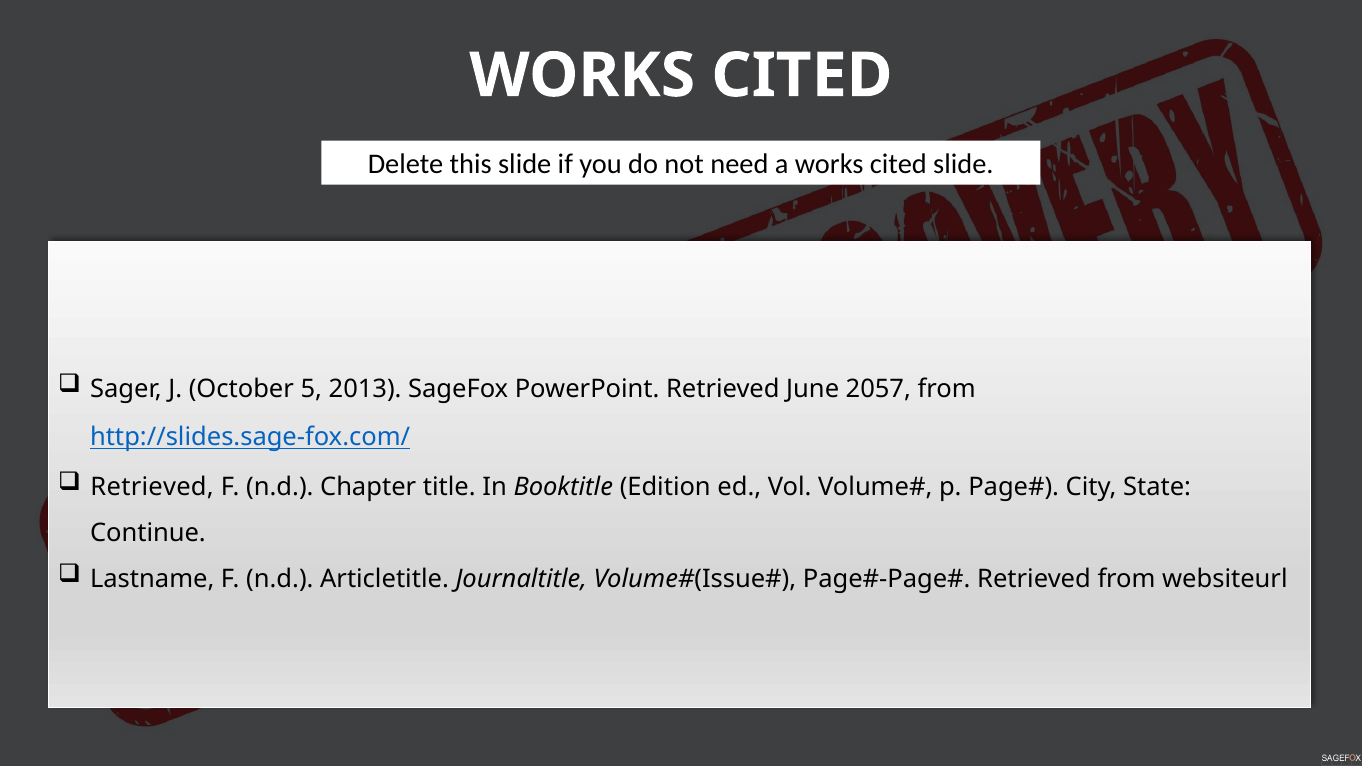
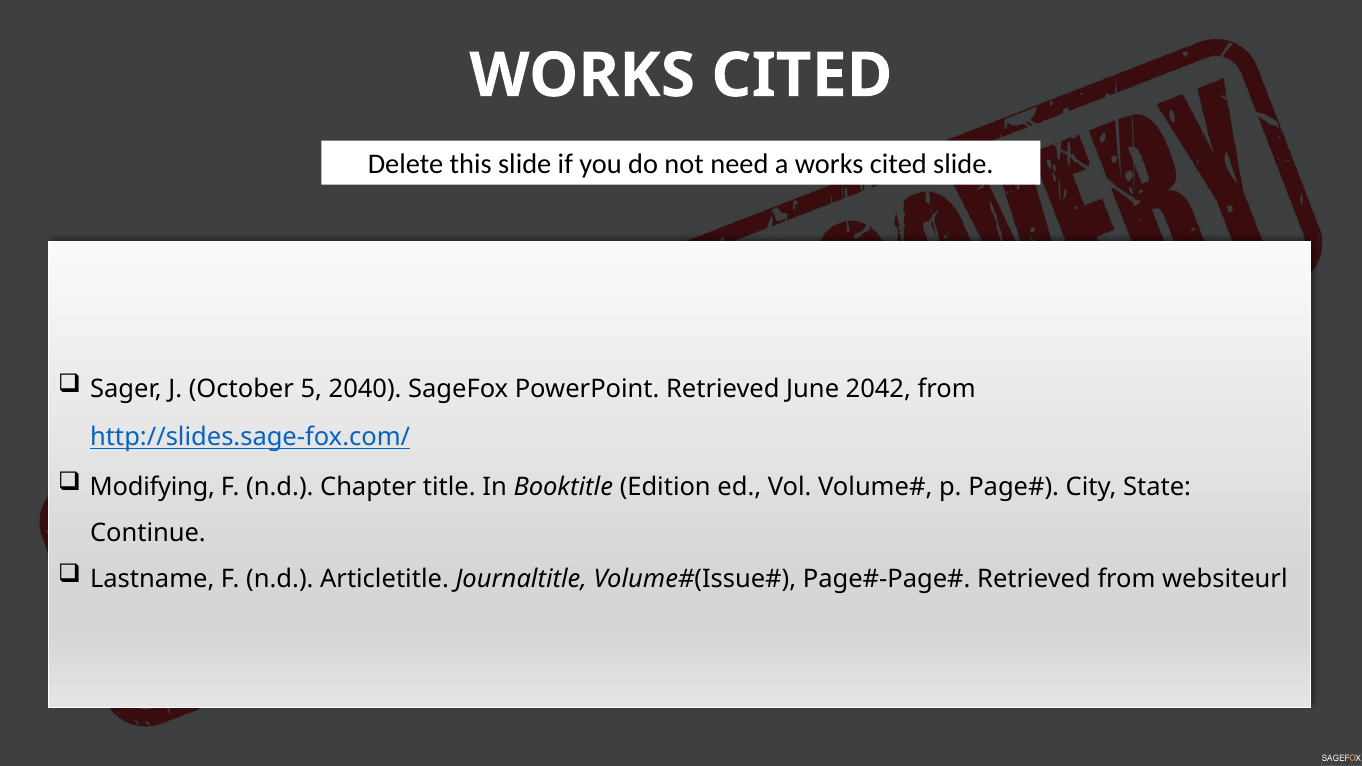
2013: 2013 -> 2040 (365, 389)
2057: 2057 -> 2042 (878, 389)
Retrieved: Retrieved -> Modifying (152, 487)
